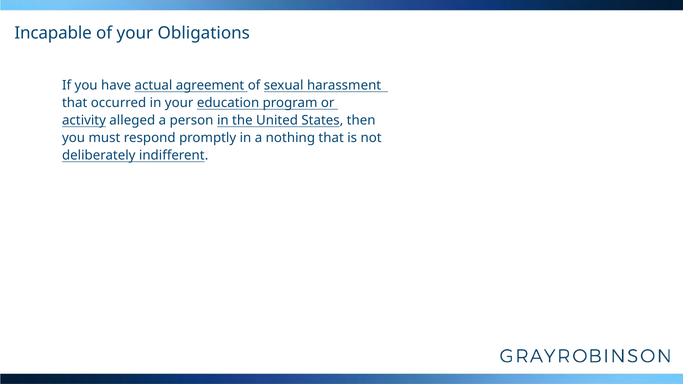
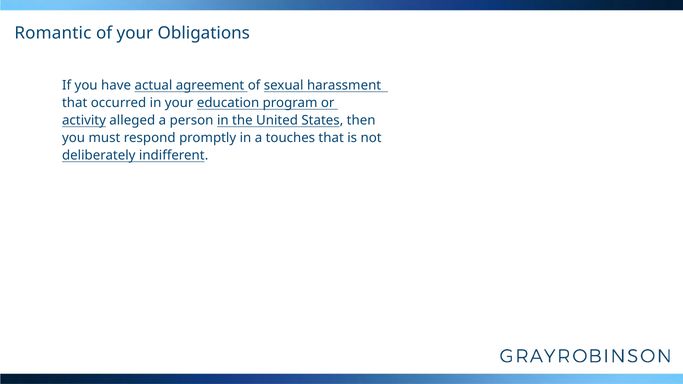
Incapable: Incapable -> Romantic (53, 33)
nothing: nothing -> touches (290, 138)
